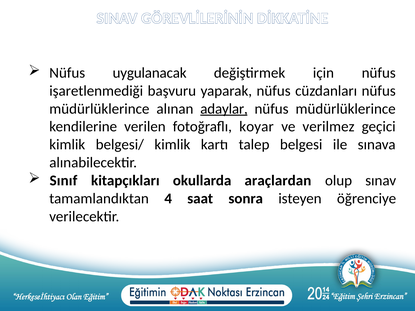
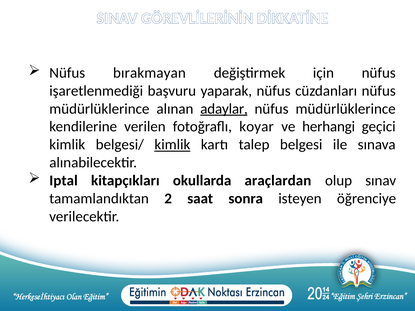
uygulanacak: uygulanacak -> bırakmayan (149, 73)
verilmez: verilmez -> herhangi (329, 127)
kimlik underline: none -> present (172, 145)
Sınıf: Sınıf -> Iptal (64, 181)
4: 4 -> 2 (168, 199)
